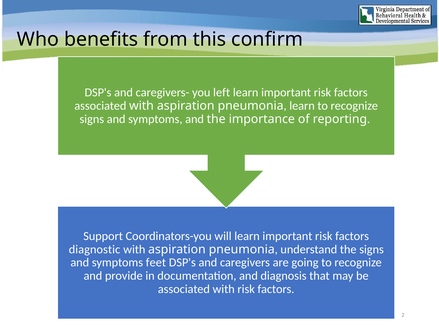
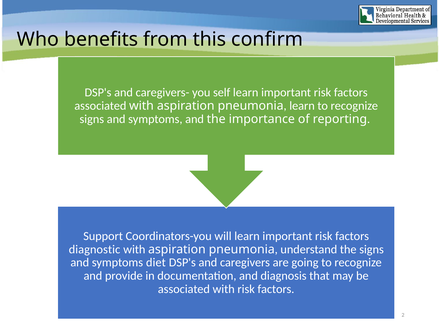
left: left -> self (222, 92)
feet: feet -> diet (156, 262)
